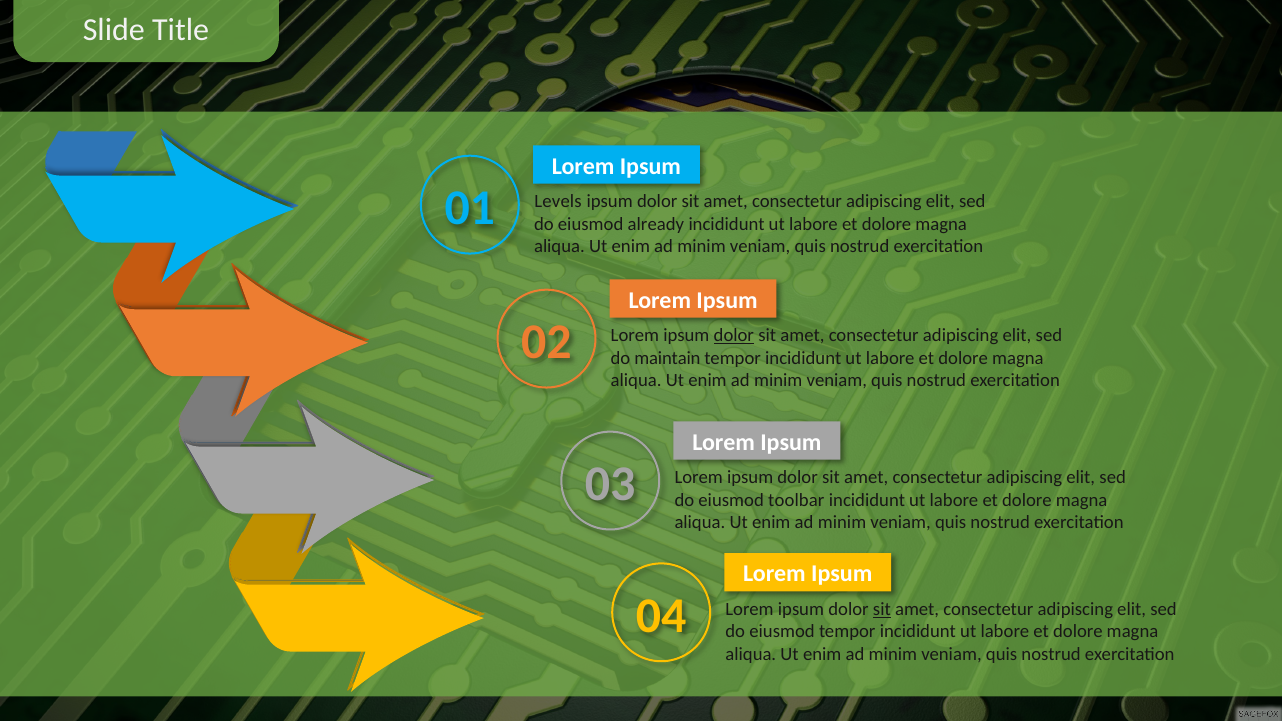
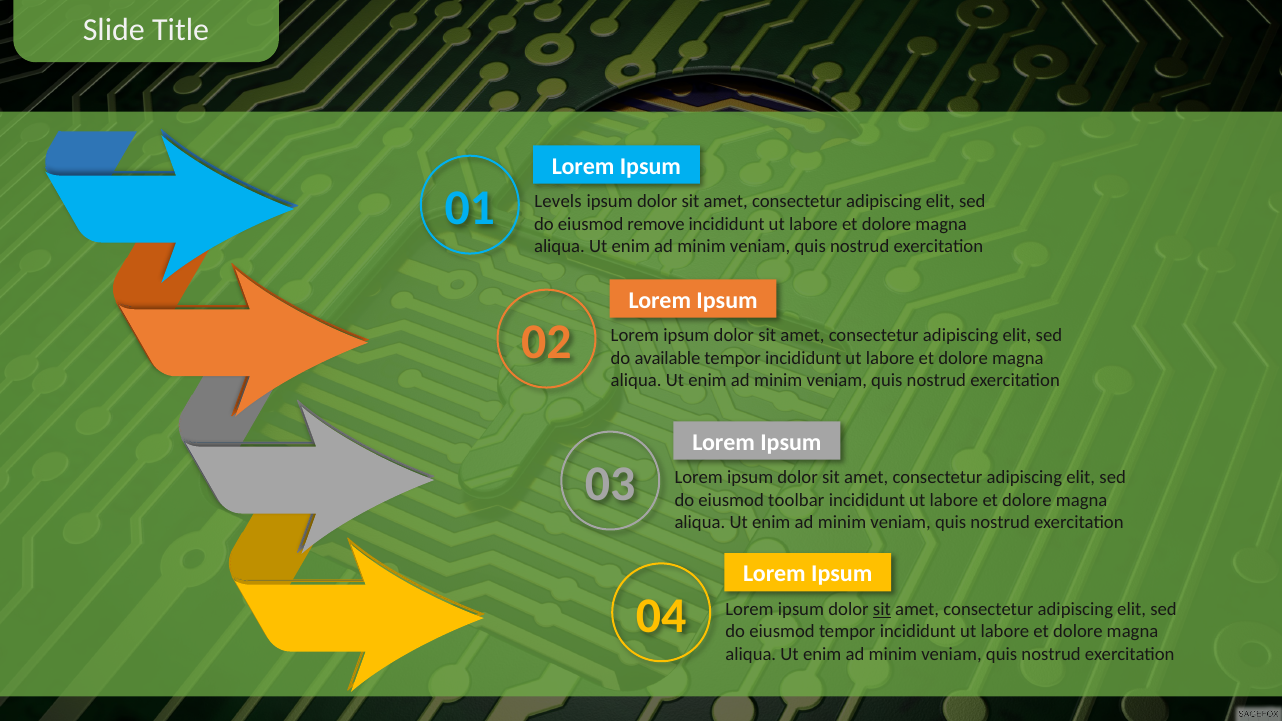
already: already -> remove (656, 224)
dolor underline: present -> none (734, 336)
maintain: maintain -> available (667, 358)
